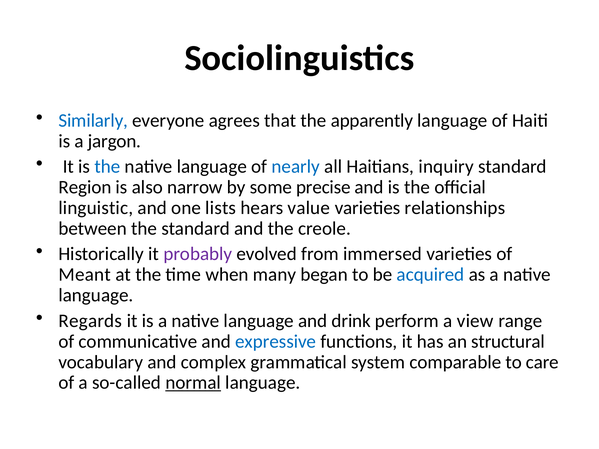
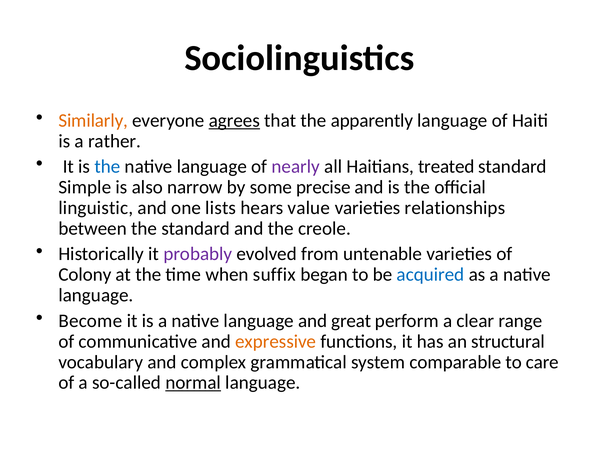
Similarly colour: blue -> orange (93, 121)
agrees underline: none -> present (234, 121)
jargon: jargon -> rather (114, 141)
nearly colour: blue -> purple (296, 167)
inquiry: inquiry -> treated (446, 167)
Region: Region -> Simple (85, 187)
immersed: immersed -> untenable (383, 254)
Meant: Meant -> Colony (85, 275)
many: many -> suffix (274, 275)
Regards: Regards -> Become (90, 321)
drink: drink -> great (351, 321)
view: view -> clear (475, 321)
expressive colour: blue -> orange (276, 342)
